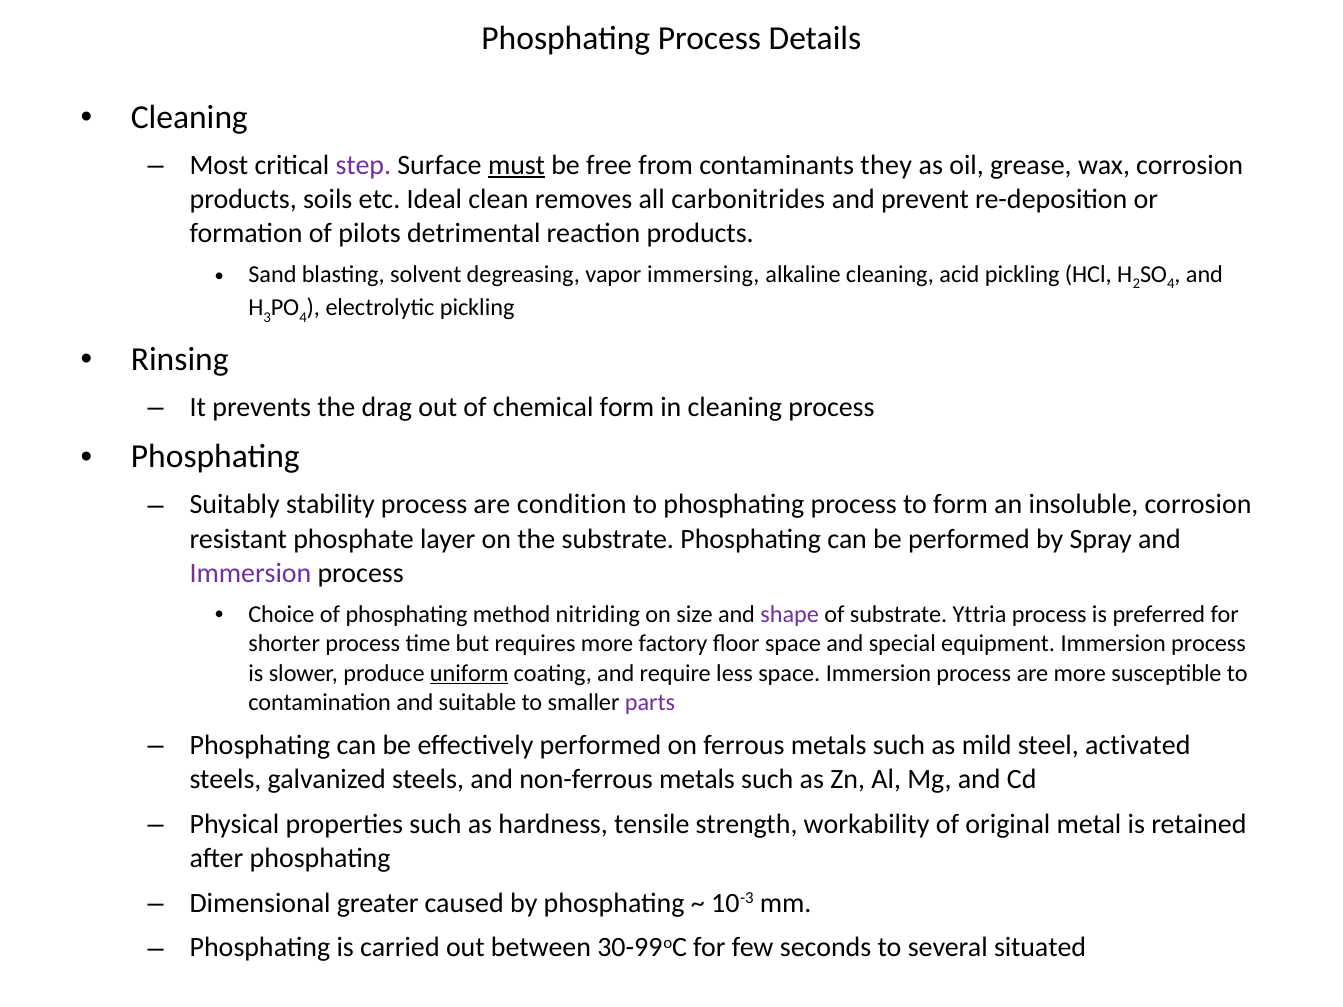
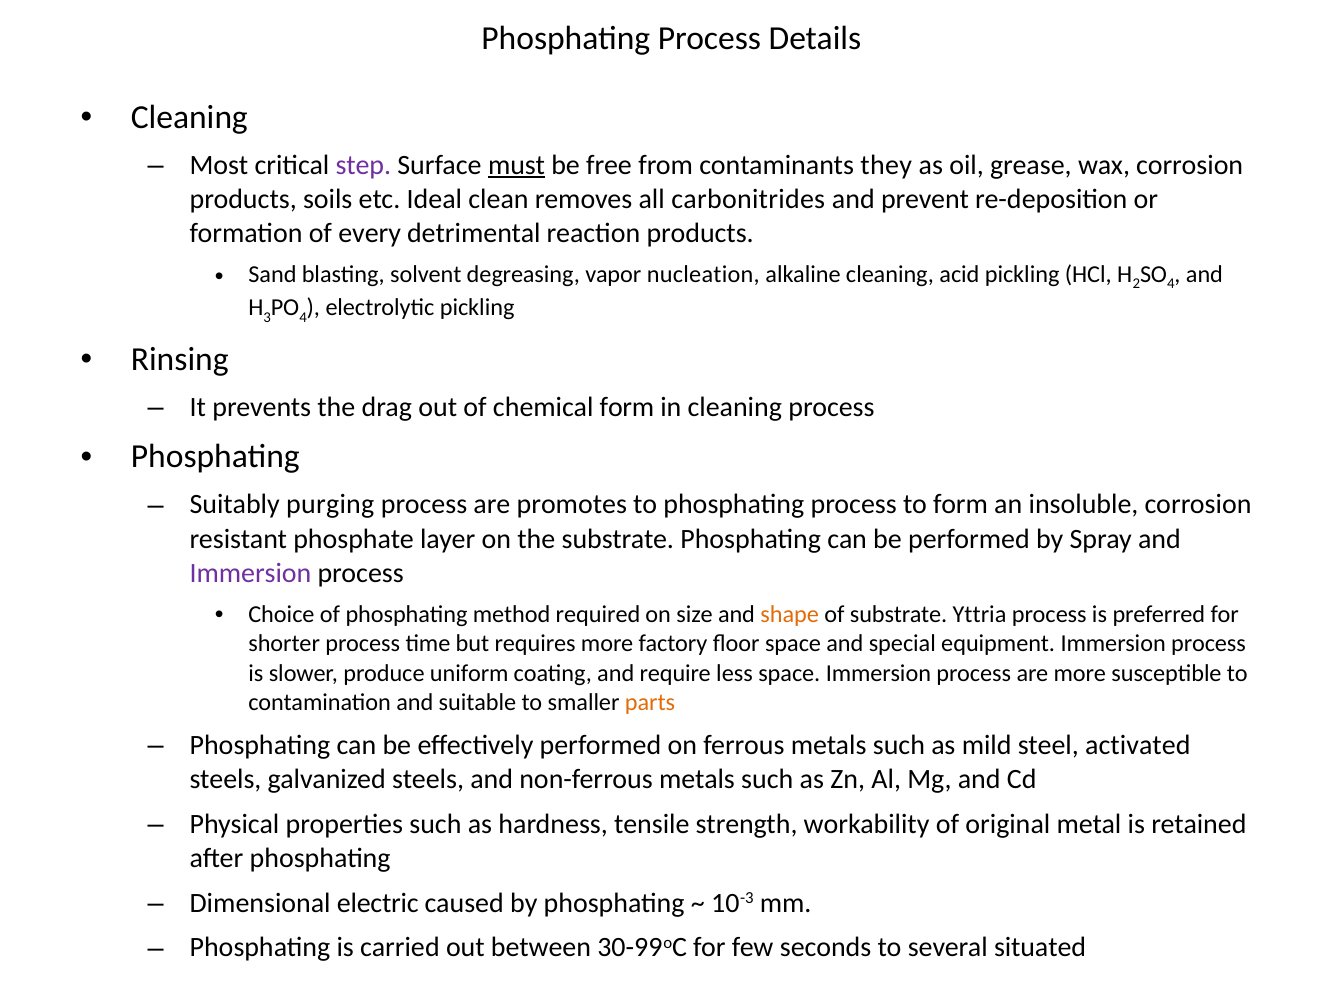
pilots: pilots -> every (370, 234)
immersing: immersing -> nucleation (703, 274)
stability: stability -> purging (330, 505)
condition: condition -> promotes (572, 505)
nitriding: nitriding -> required (598, 614)
shape colour: purple -> orange (790, 614)
uniform underline: present -> none (469, 673)
parts colour: purple -> orange (650, 703)
greater: greater -> electric (378, 903)
